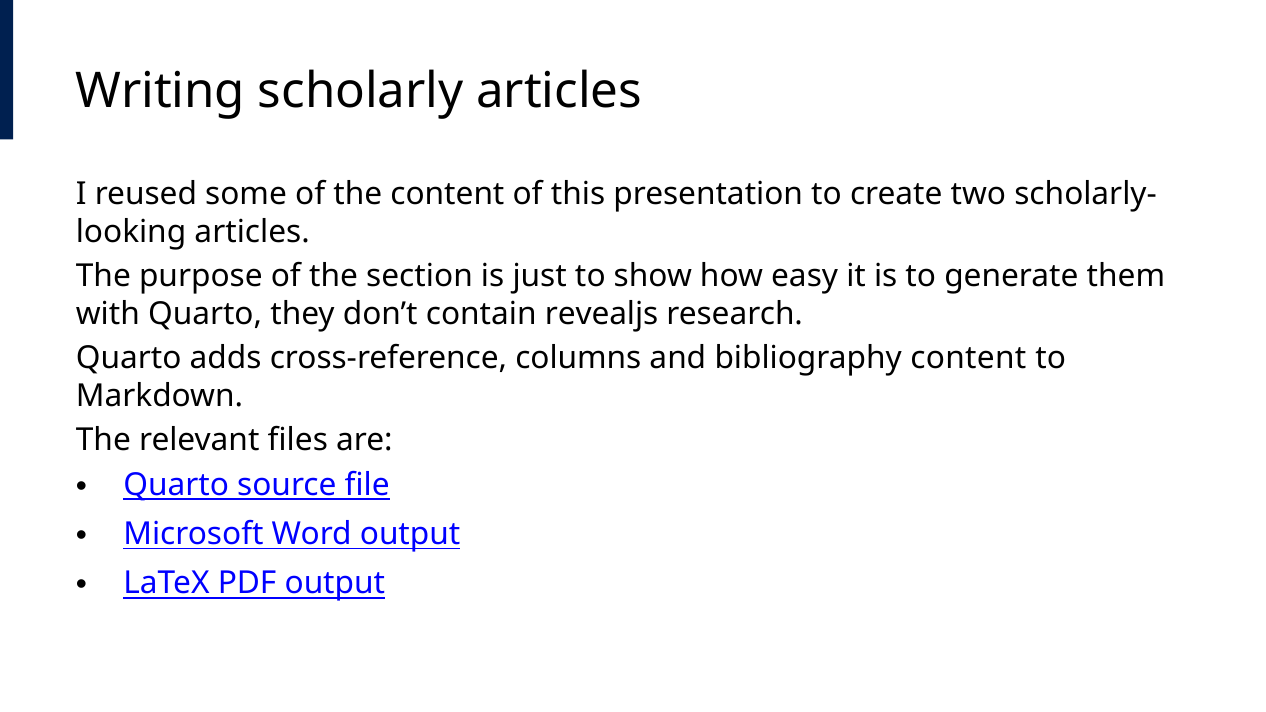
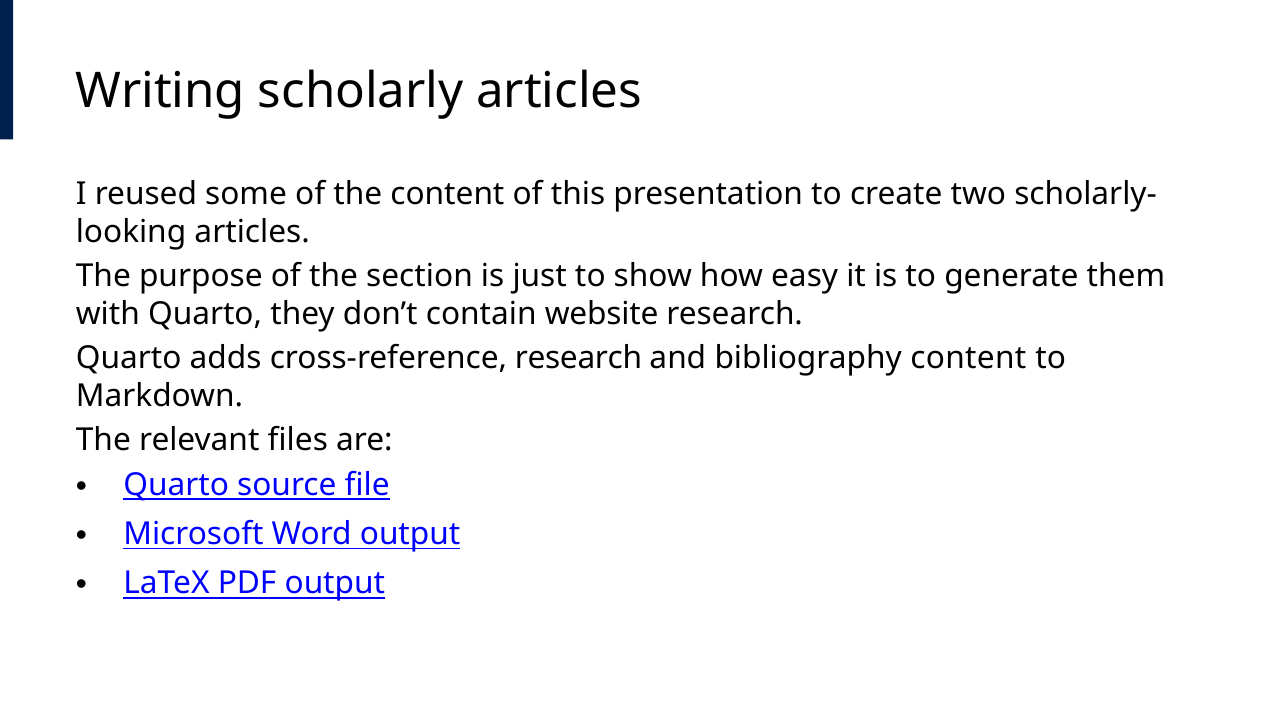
revealjs: revealjs -> website (602, 314)
cross-reference columns: columns -> research (578, 358)
